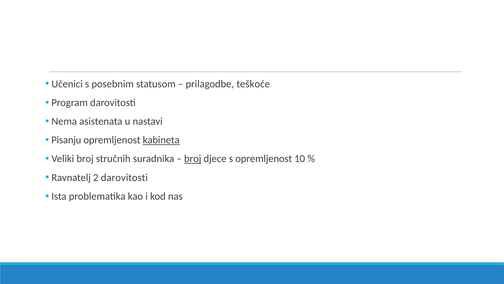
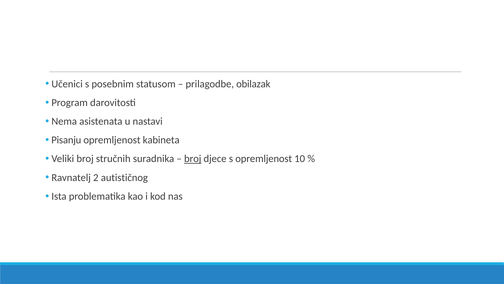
teškoće: teškoće -> obilazak (253, 84)
kabineta underline: present -> none (161, 140)
2 darovitosti: darovitosti -> autističnog (124, 177)
